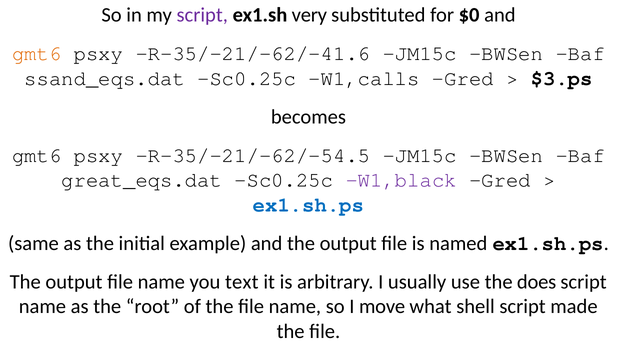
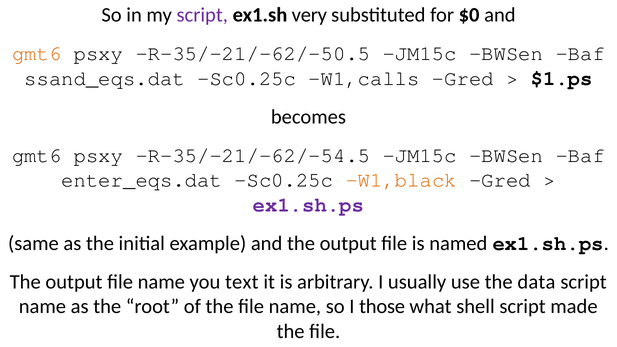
R-35/-21/-62/-41.6: R-35/-21/-62/-41.6 -> R-35/-21/-62/-50.5 (253, 54)
$3.ps: $3.ps -> $1.ps (562, 78)
great_eqs.dat: great_eqs.dat -> enter_eqs.dat (142, 180)
W1,black colour: purple -> orange (401, 180)
ex1.sh.ps colour: blue -> purple (309, 205)
does: does -> data (536, 282)
move: move -> those (382, 307)
